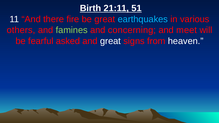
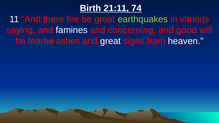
51: 51 -> 74 (137, 8)
earthquakes colour: light blue -> light green (143, 19)
others: others -> saying (21, 30)
famines colour: light green -> white (72, 30)
meet: meet -> good (187, 30)
asked: asked -> ashes (68, 41)
